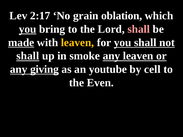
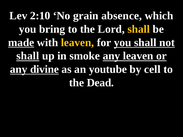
2:17: 2:17 -> 2:10 (40, 16)
oblation: oblation -> absence (122, 16)
you underline: present -> none (28, 29)
shall colour: pink -> yellow (139, 29)
giving: giving -> divine (44, 69)
Even: Even -> Dead (100, 83)
